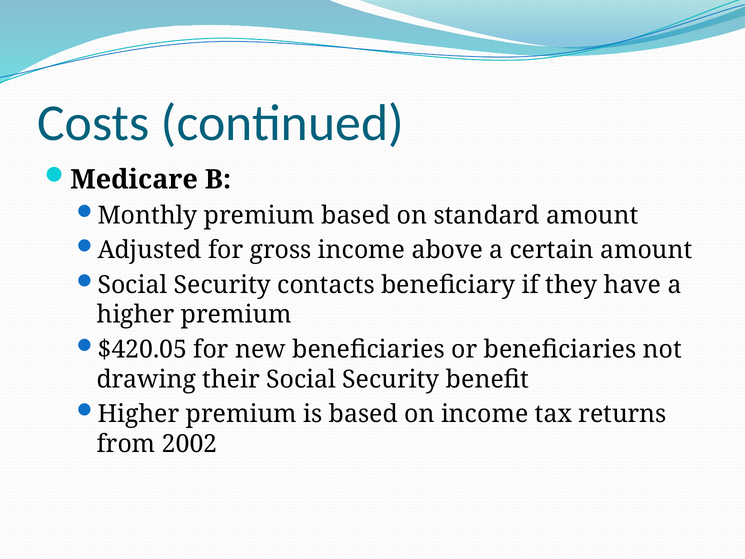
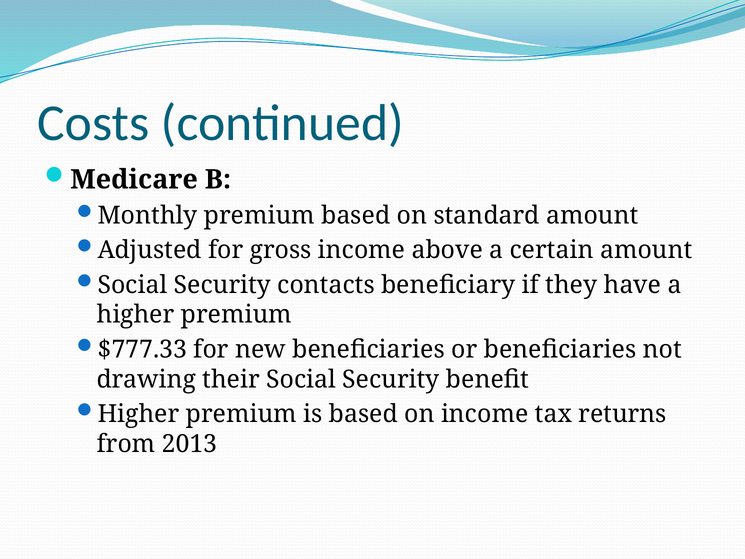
$420.05: $420.05 -> $777.33 (142, 349)
2002: 2002 -> 2013 (190, 444)
